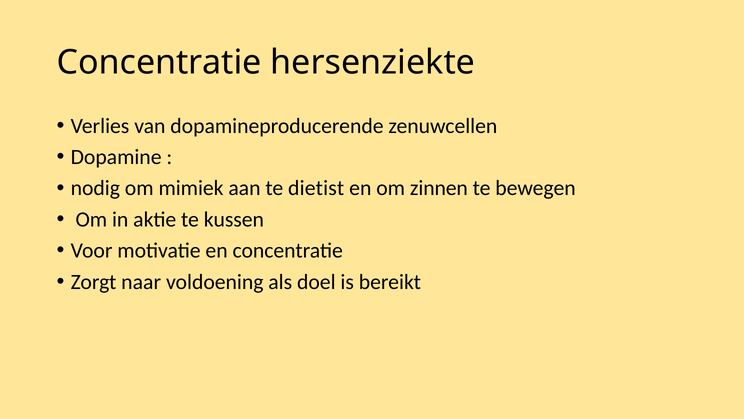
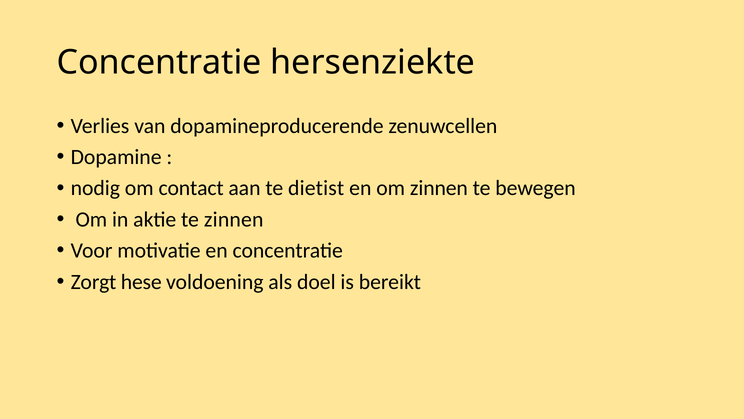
mimiek: mimiek -> contact (191, 188)
te kussen: kussen -> zinnen (234, 219)
naar: naar -> hese (141, 282)
